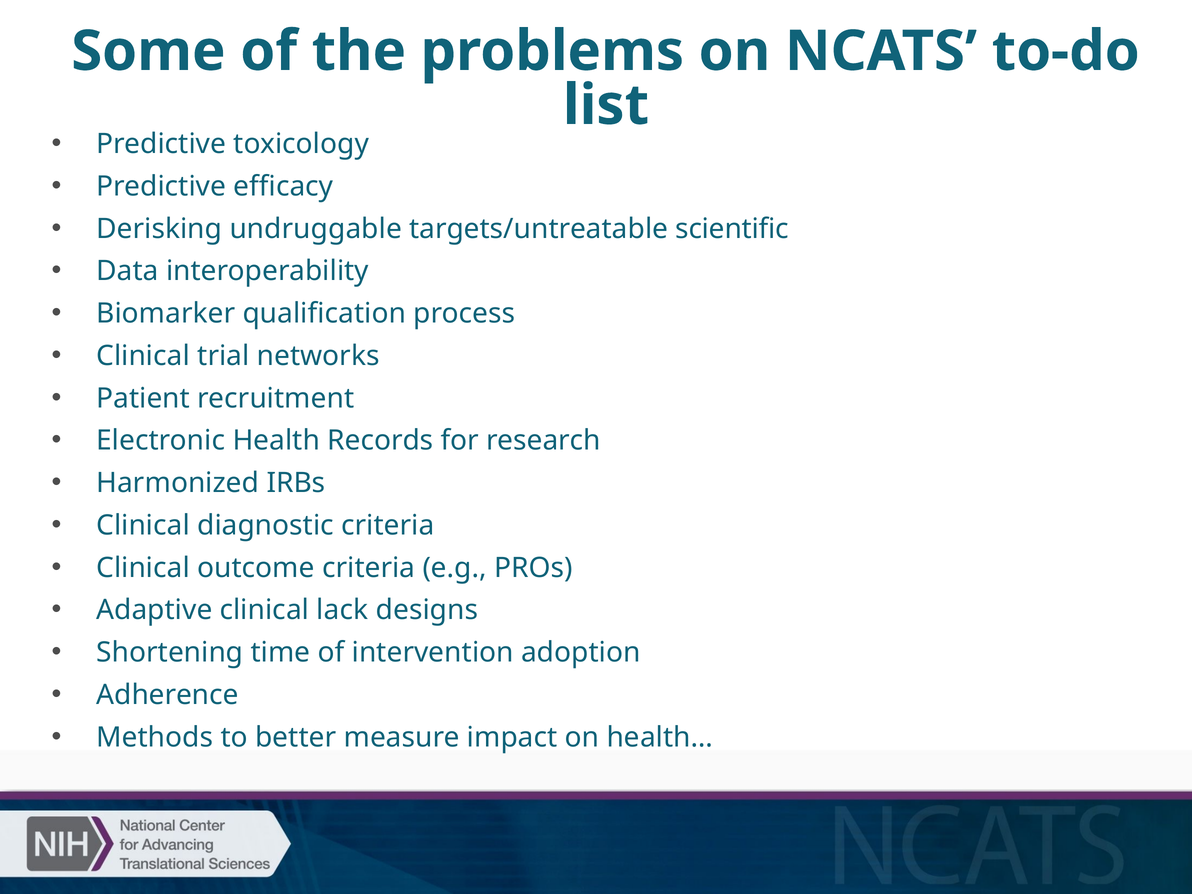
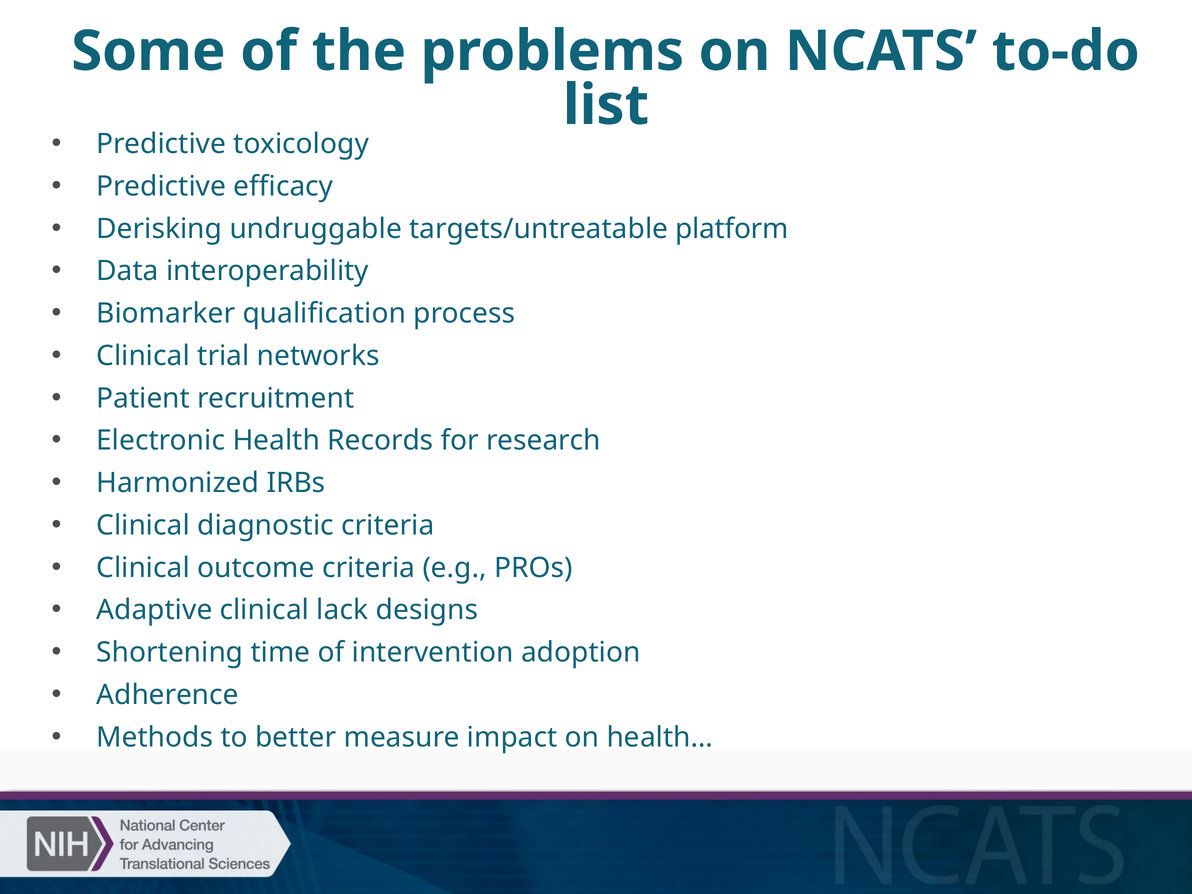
scientific: scientific -> platform (732, 229)
